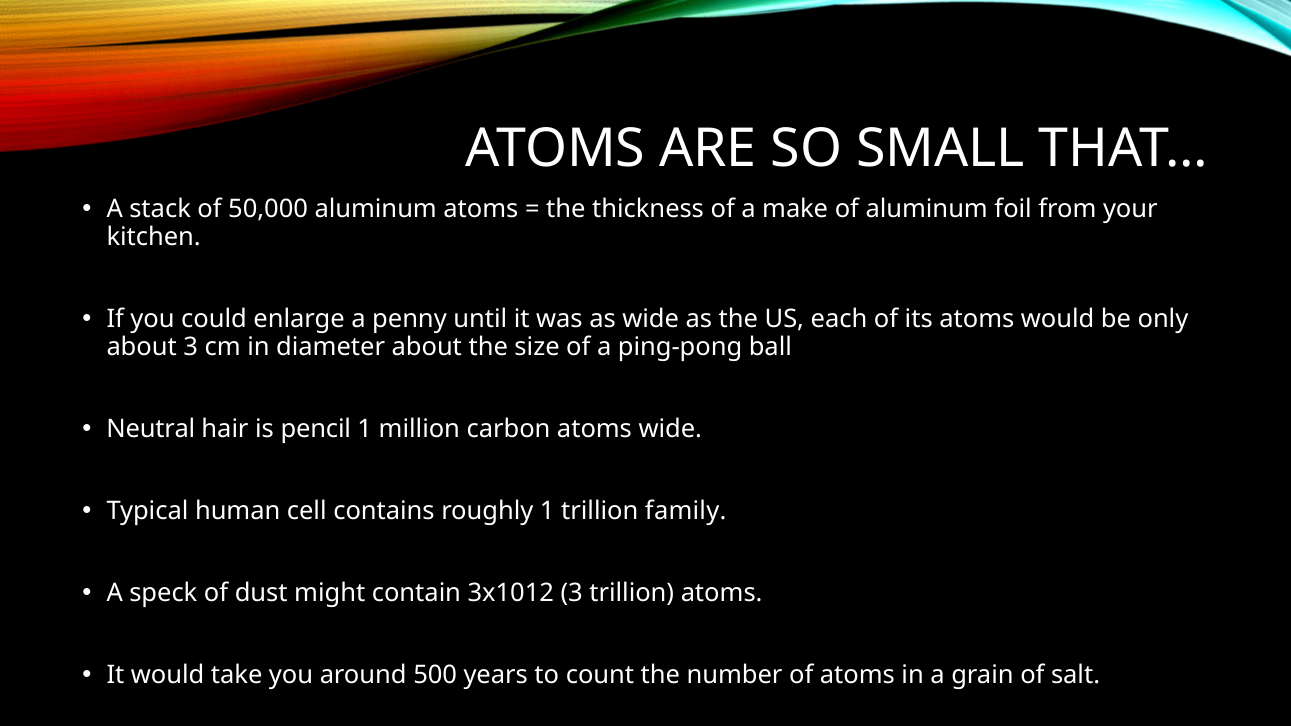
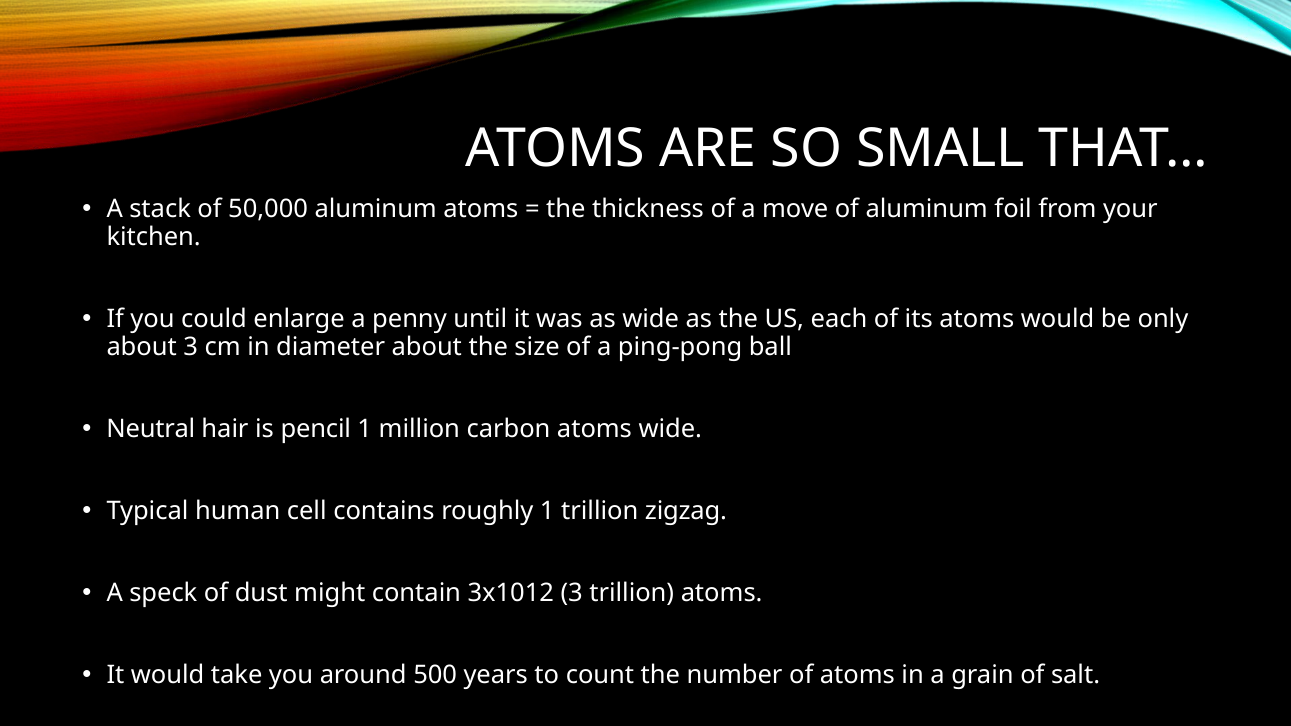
make: make -> move (795, 209)
family: family -> zigzag (686, 511)
